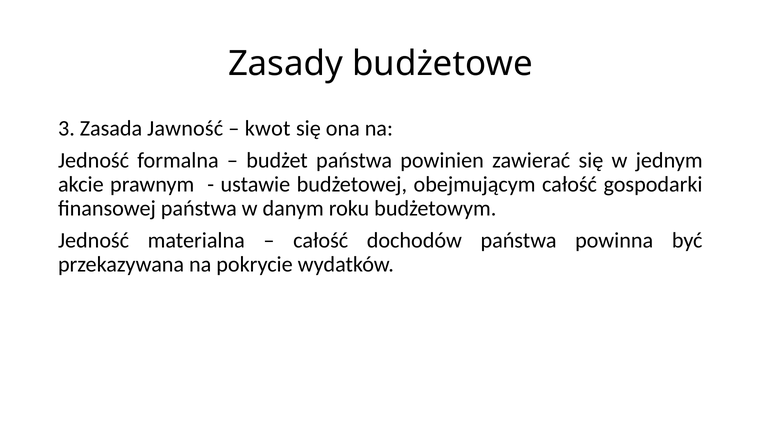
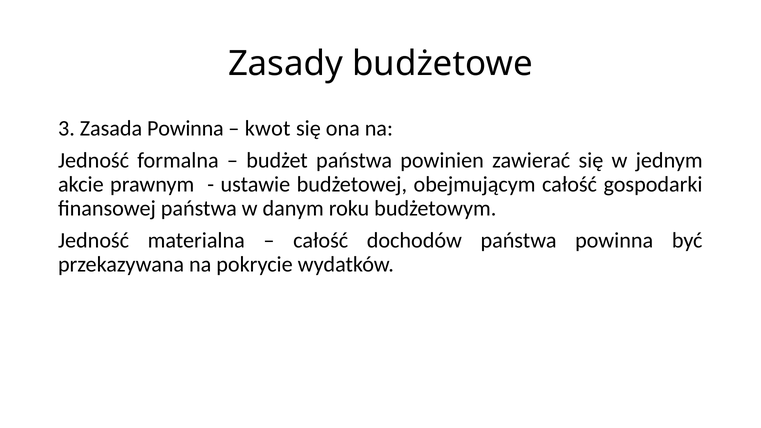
Zasada Jawność: Jawność -> Powinna (185, 129)
